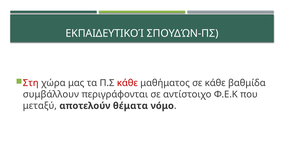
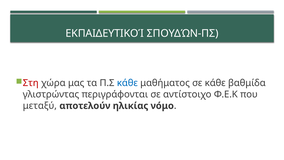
κάθε colour: red -> blue (127, 83)
συμβάλλουν: συμβάλλουν -> γλιστρώντας (51, 94)
θέματα: θέματα -> ηλικίας (131, 106)
